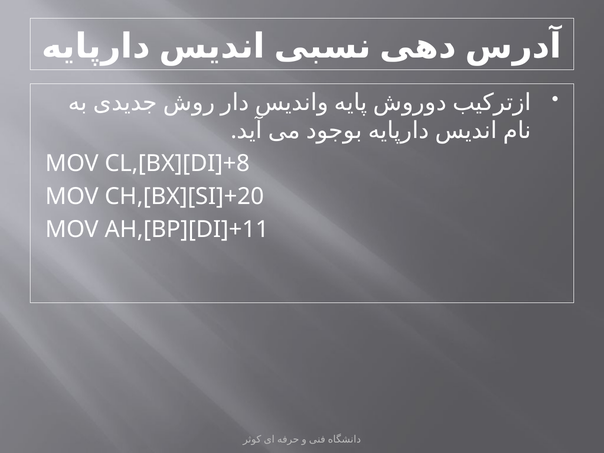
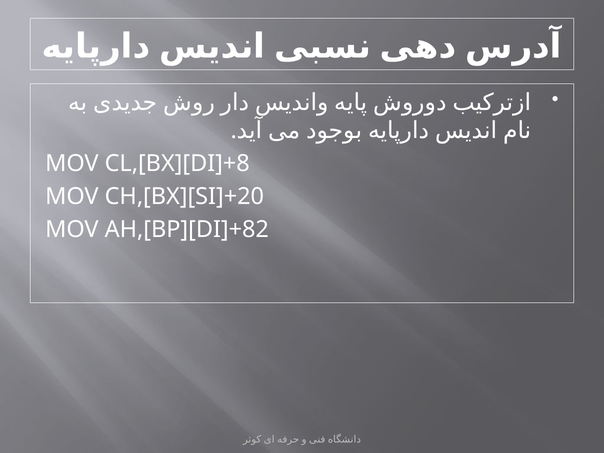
AH,[BP][DI]+11: AH,[BP][DI]+11 -> AH,[BP][DI]+82 (187, 229)
